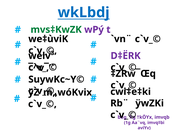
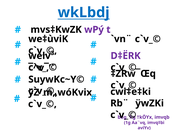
mvs‡KwZK colour: green -> black (56, 30)
